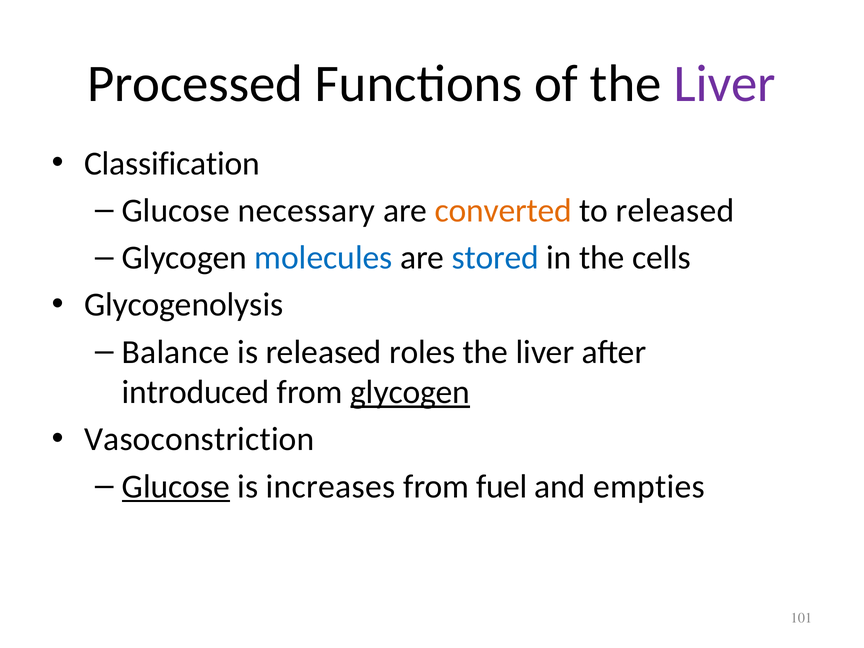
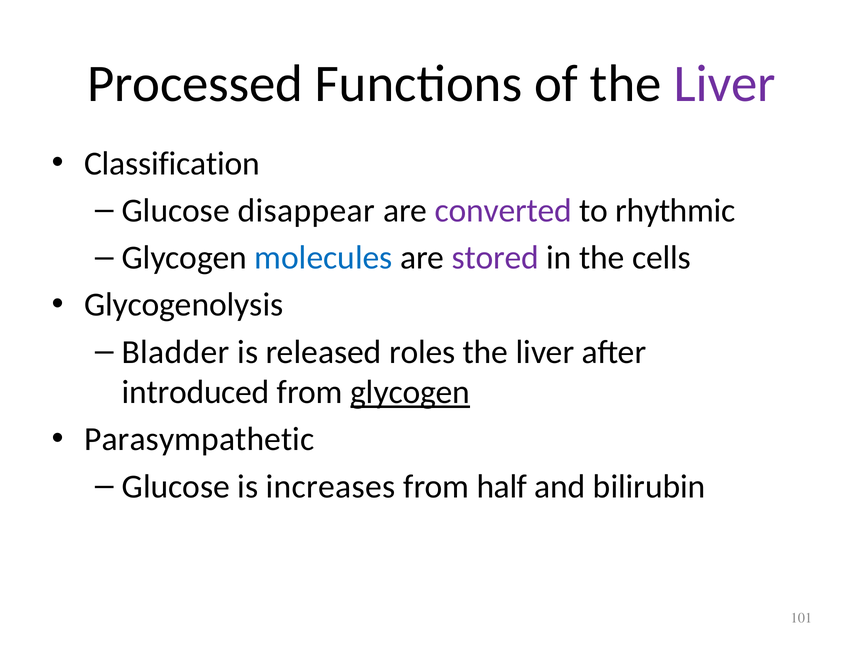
necessary: necessary -> disappear (306, 211)
converted colour: orange -> purple (503, 211)
to released: released -> rhythmic (675, 211)
stored colour: blue -> purple (495, 258)
Balance: Balance -> Bladder (176, 352)
Vasoconstriction: Vasoconstriction -> Parasympathetic (199, 439)
Glucose underline: present -> none (176, 486)
fuel: fuel -> half (502, 486)
empties: empties -> bilirubin (649, 486)
